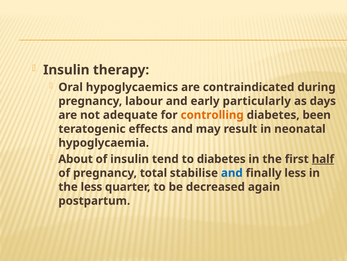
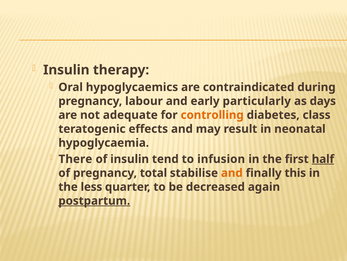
been: been -> class (317, 115)
About: About -> There (75, 159)
to diabetes: diabetes -> infusion (221, 159)
and colour: blue -> orange (232, 173)
finally less: less -> this (295, 173)
postpartum underline: none -> present (94, 200)
